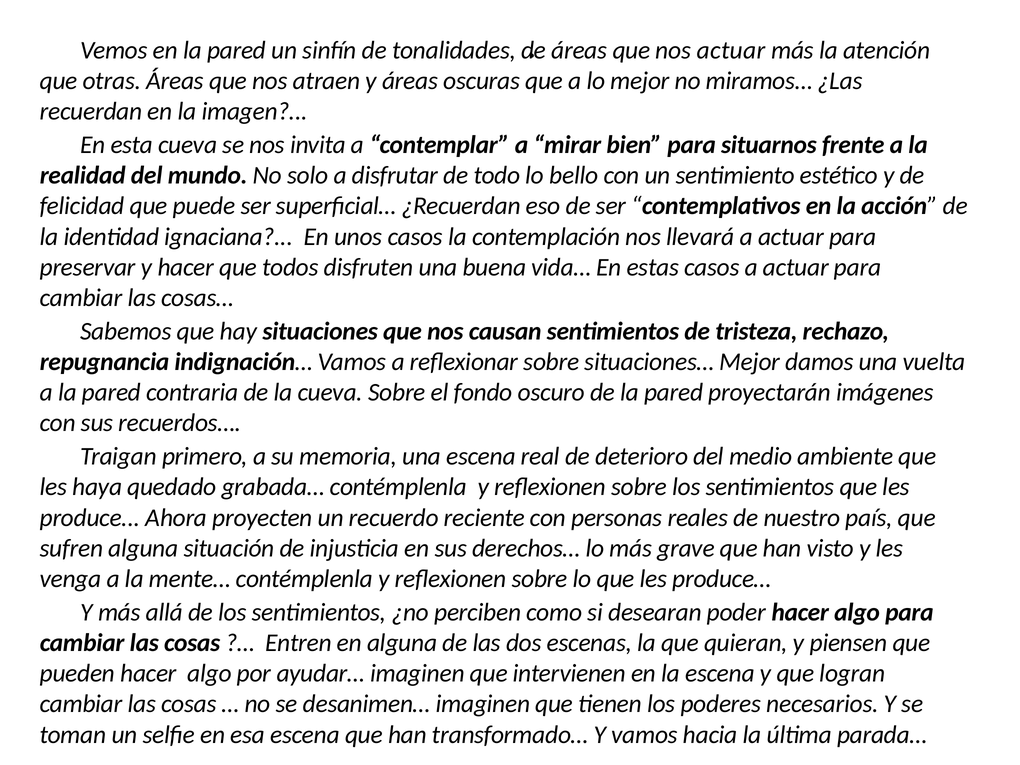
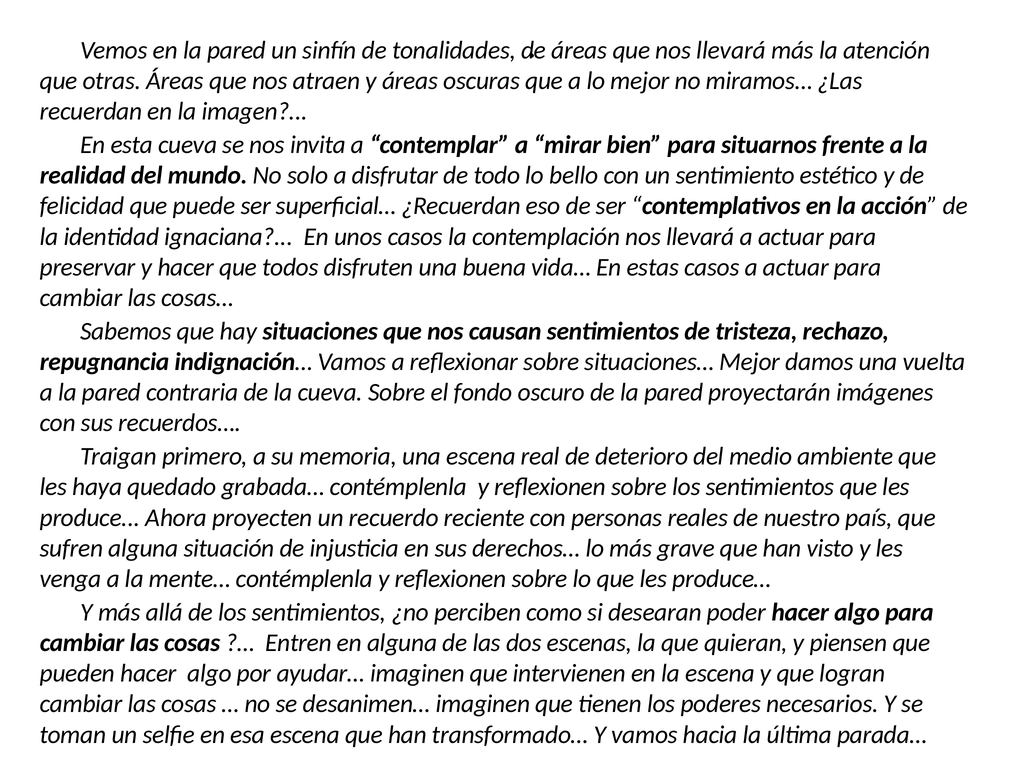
que nos actuar: actuar -> llevará (731, 50)
